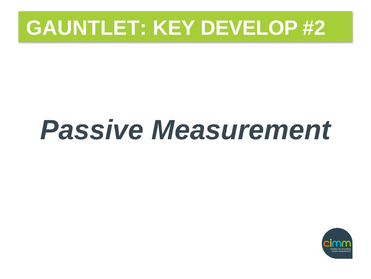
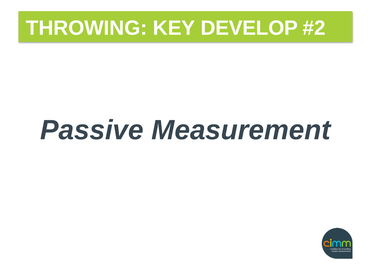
GAUNTLET: GAUNTLET -> THROWING (87, 28)
